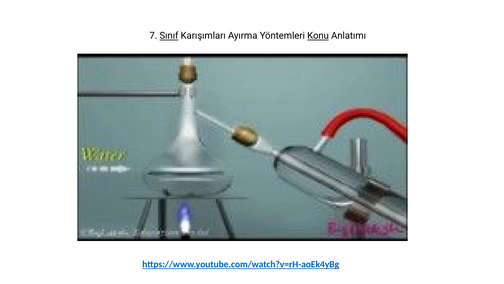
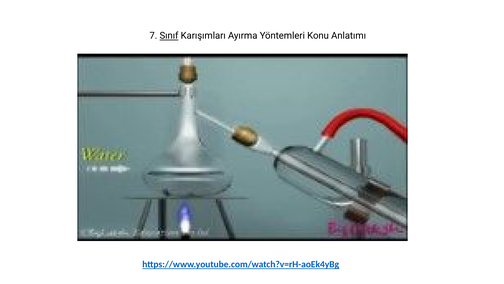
Konu underline: present -> none (318, 36)
